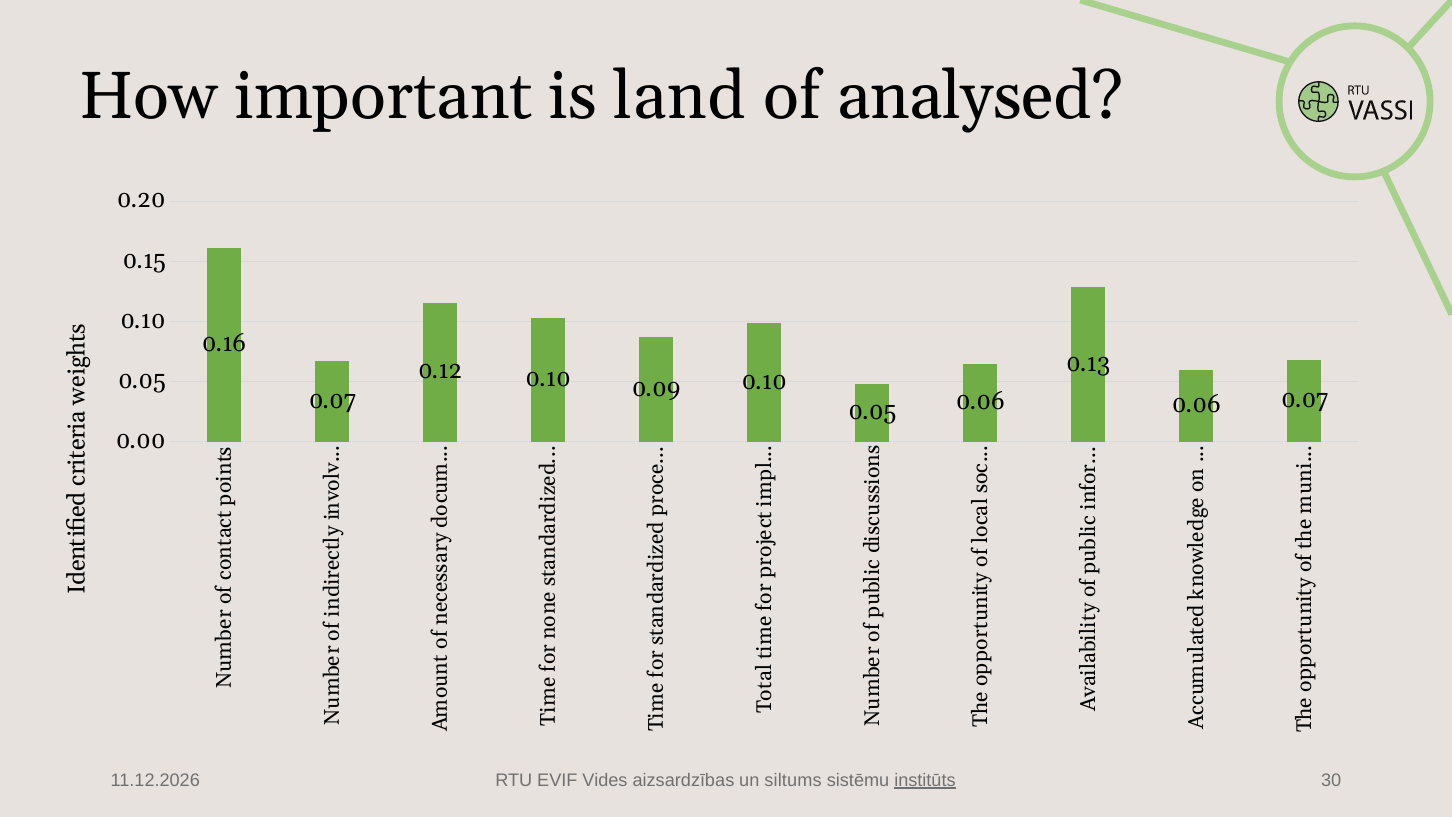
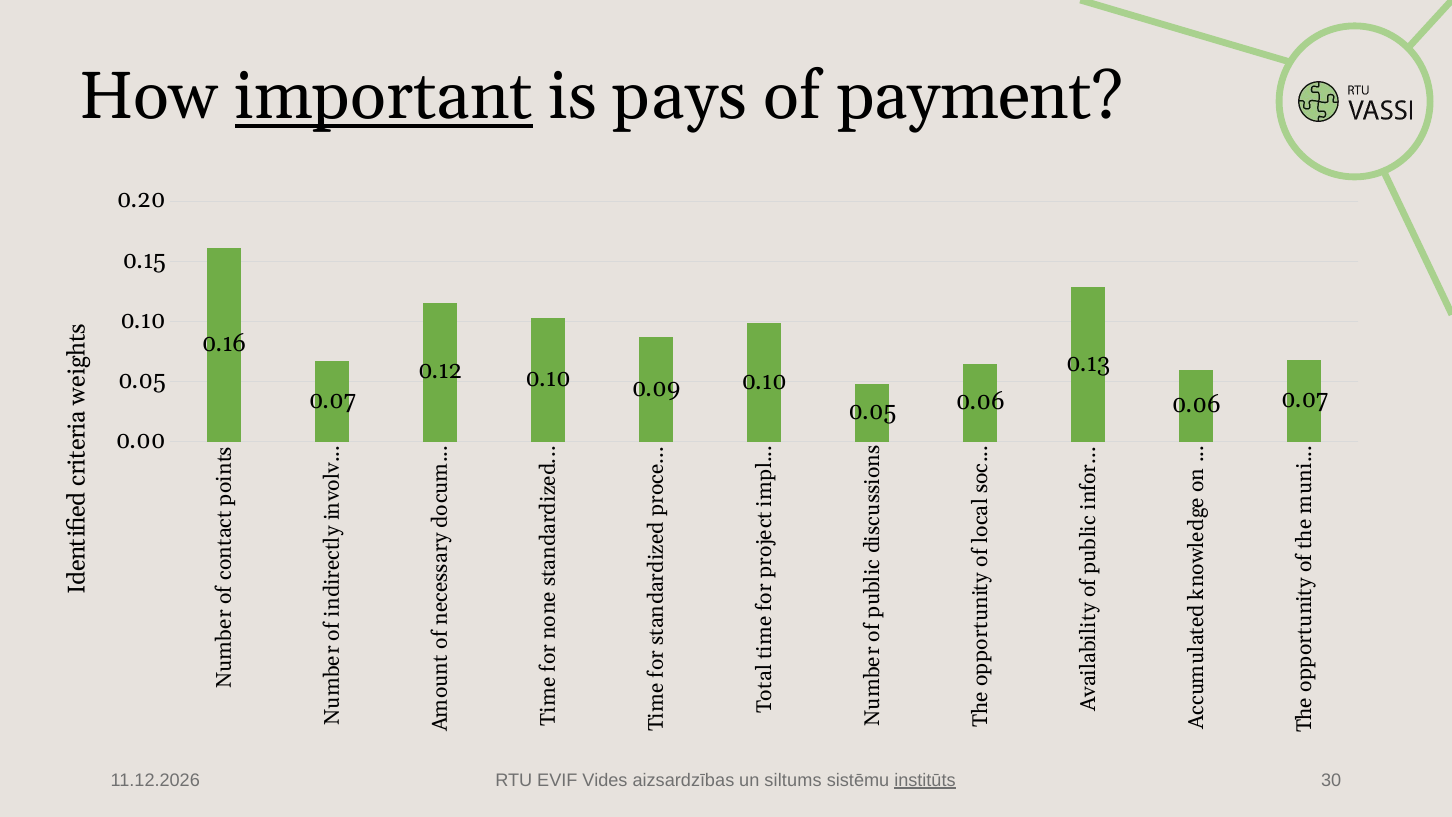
important underline: none -> present (384, 97)
land: land -> pays (680, 97)
analysed: analysed -> payment (980, 97)
